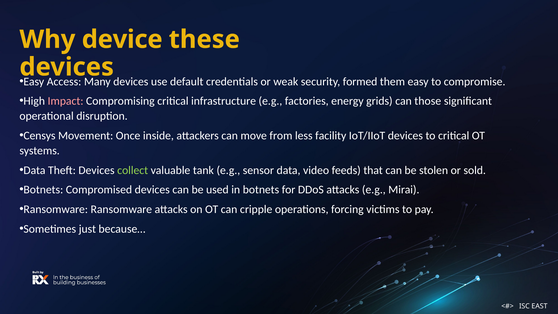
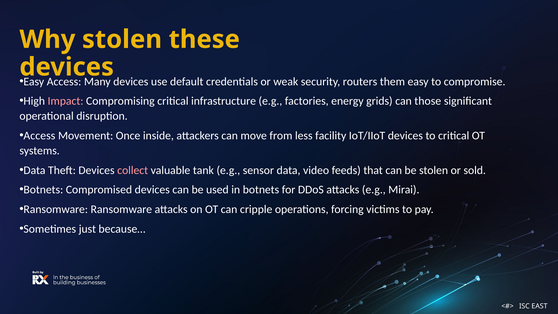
Why device: device -> stolen (122, 39)
formed: formed -> routers (360, 82)
Censys: Censys -> Access (39, 136)
collect colour: light green -> pink (133, 170)
